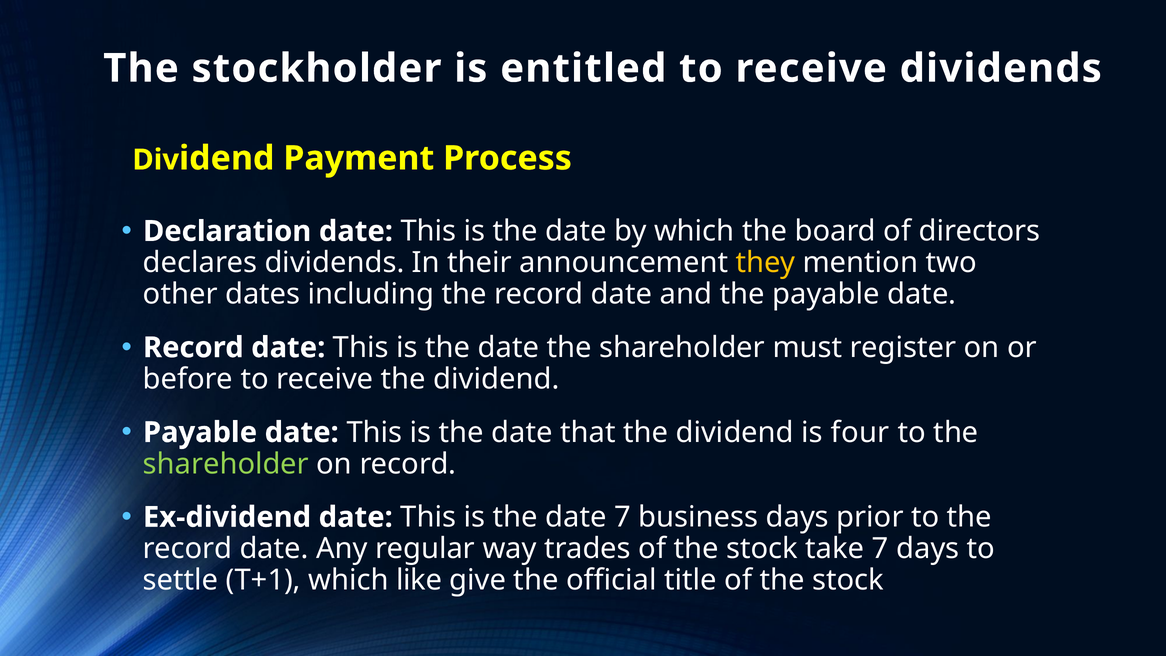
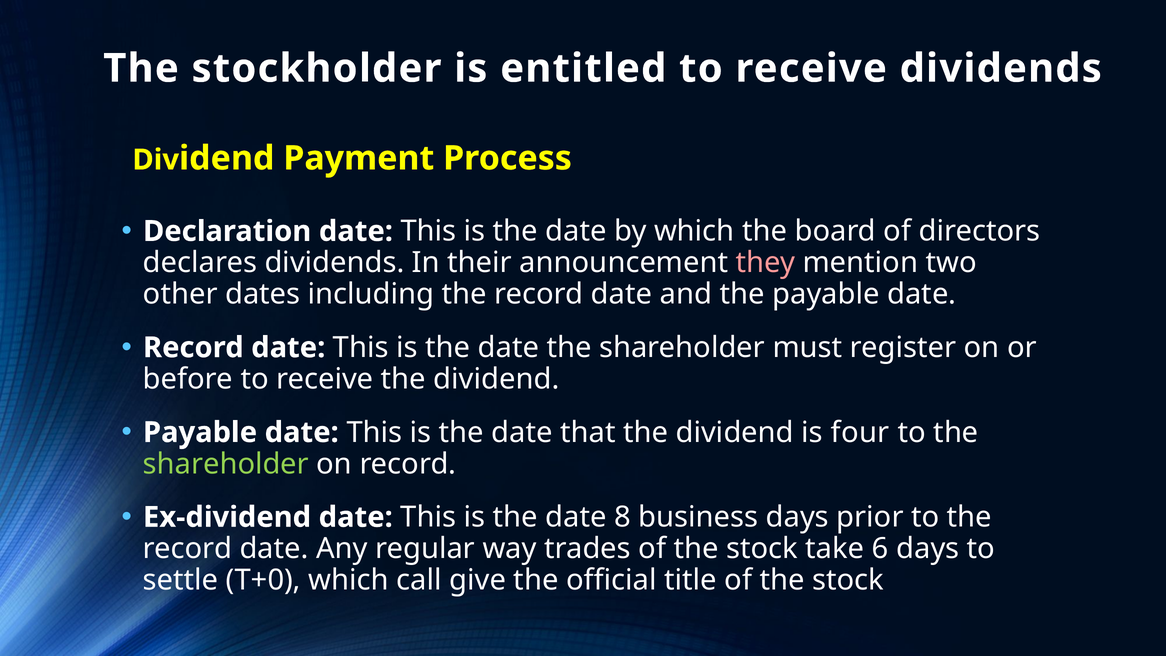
they colour: yellow -> pink (765, 263)
date 7: 7 -> 8 (622, 517)
take 7: 7 -> 6 (880, 549)
T+1: T+1 -> T+0 (263, 580)
like: like -> call (419, 580)
